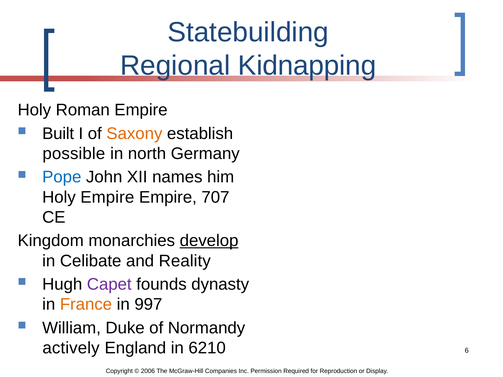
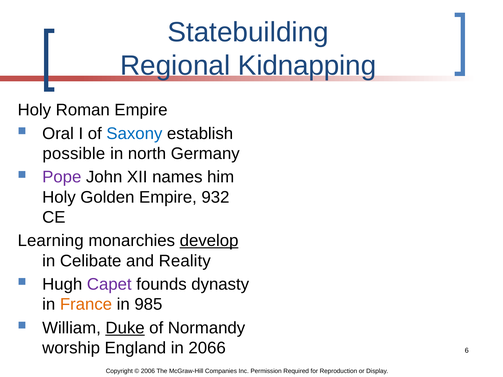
Built: Built -> Oral (58, 134)
Saxony colour: orange -> blue (134, 134)
Pope colour: blue -> purple (62, 177)
Holy Empire: Empire -> Golden (107, 197)
707: 707 -> 932 (215, 197)
Kingdom: Kingdom -> Learning (51, 241)
997: 997 -> 985 (148, 305)
Duke underline: none -> present (125, 328)
actively: actively -> worship (71, 348)
6210: 6210 -> 2066 (207, 348)
